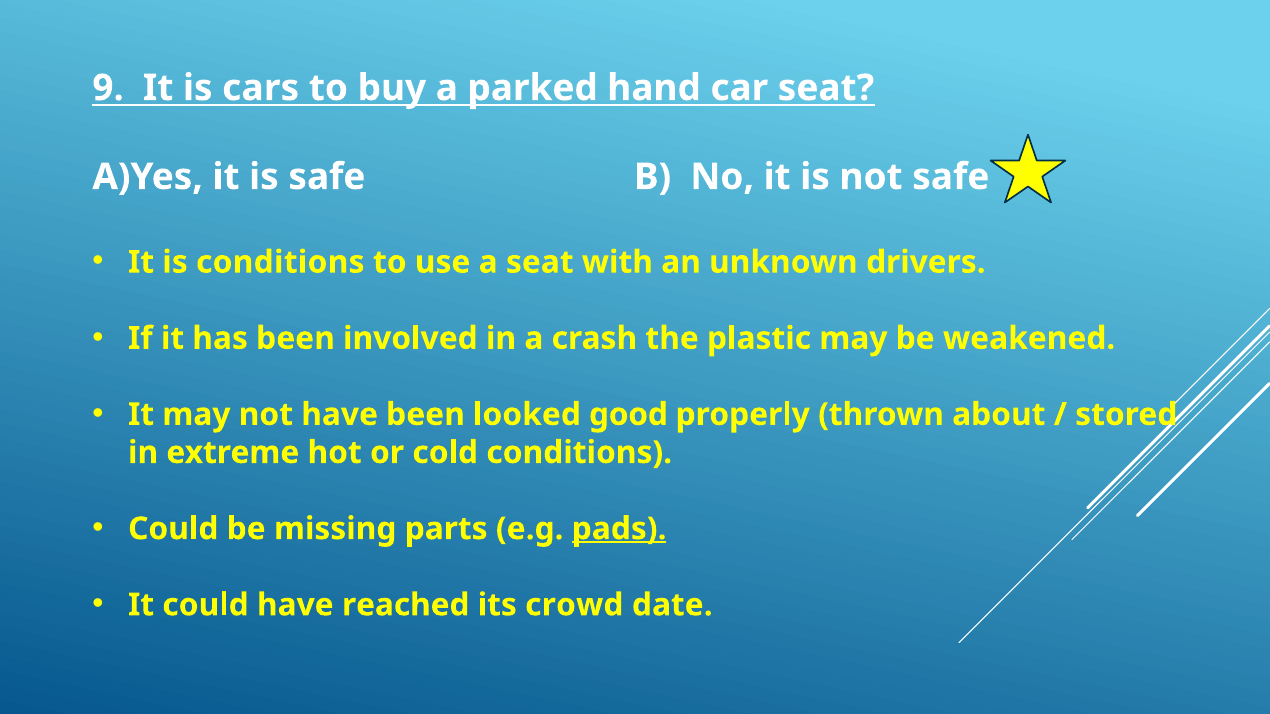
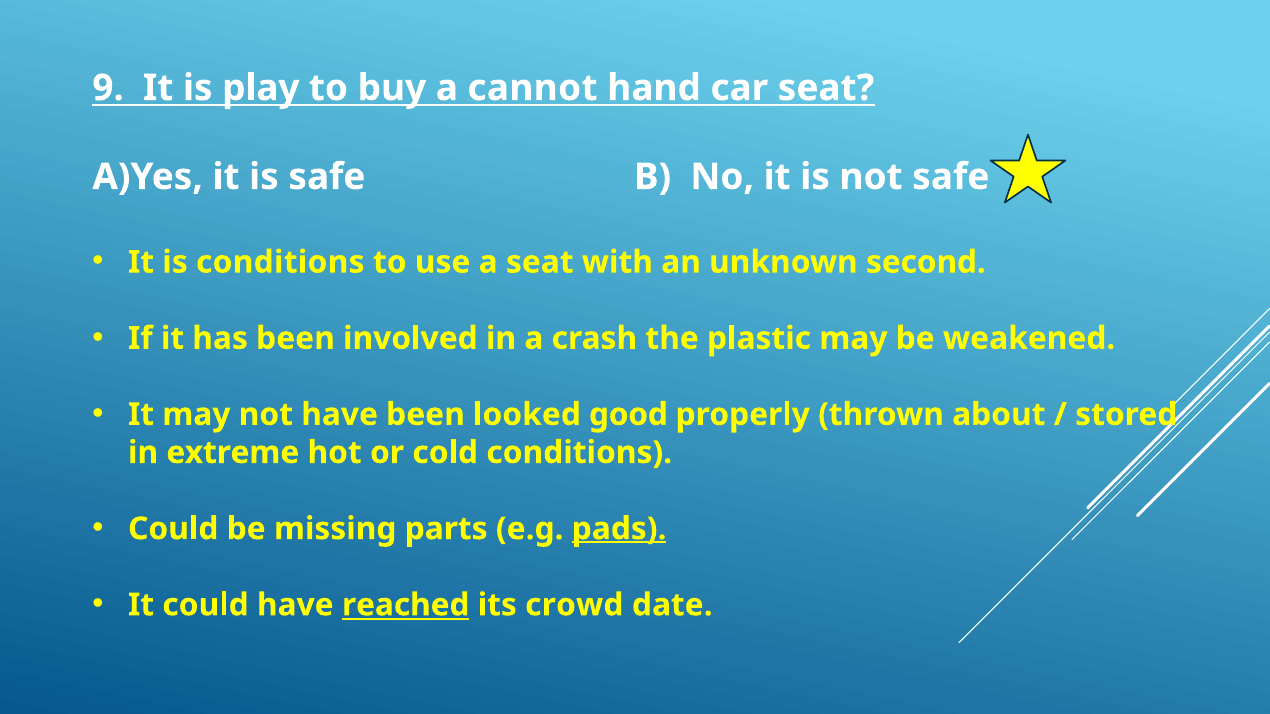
cars: cars -> play (261, 88)
parked: parked -> cannot (532, 88)
drivers: drivers -> second (926, 262)
reached underline: none -> present (406, 605)
